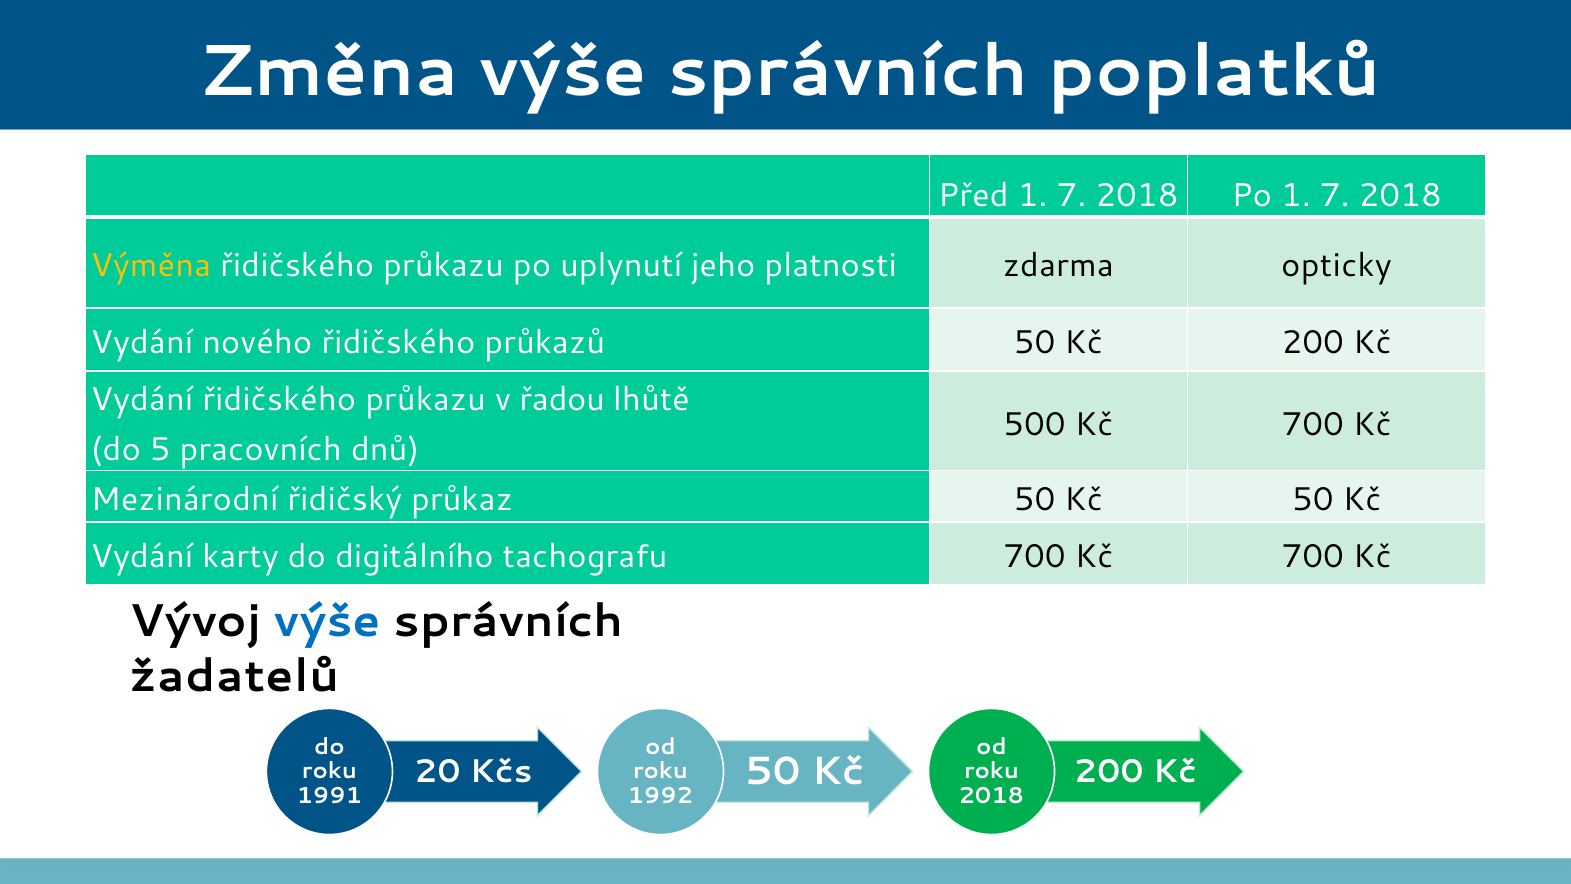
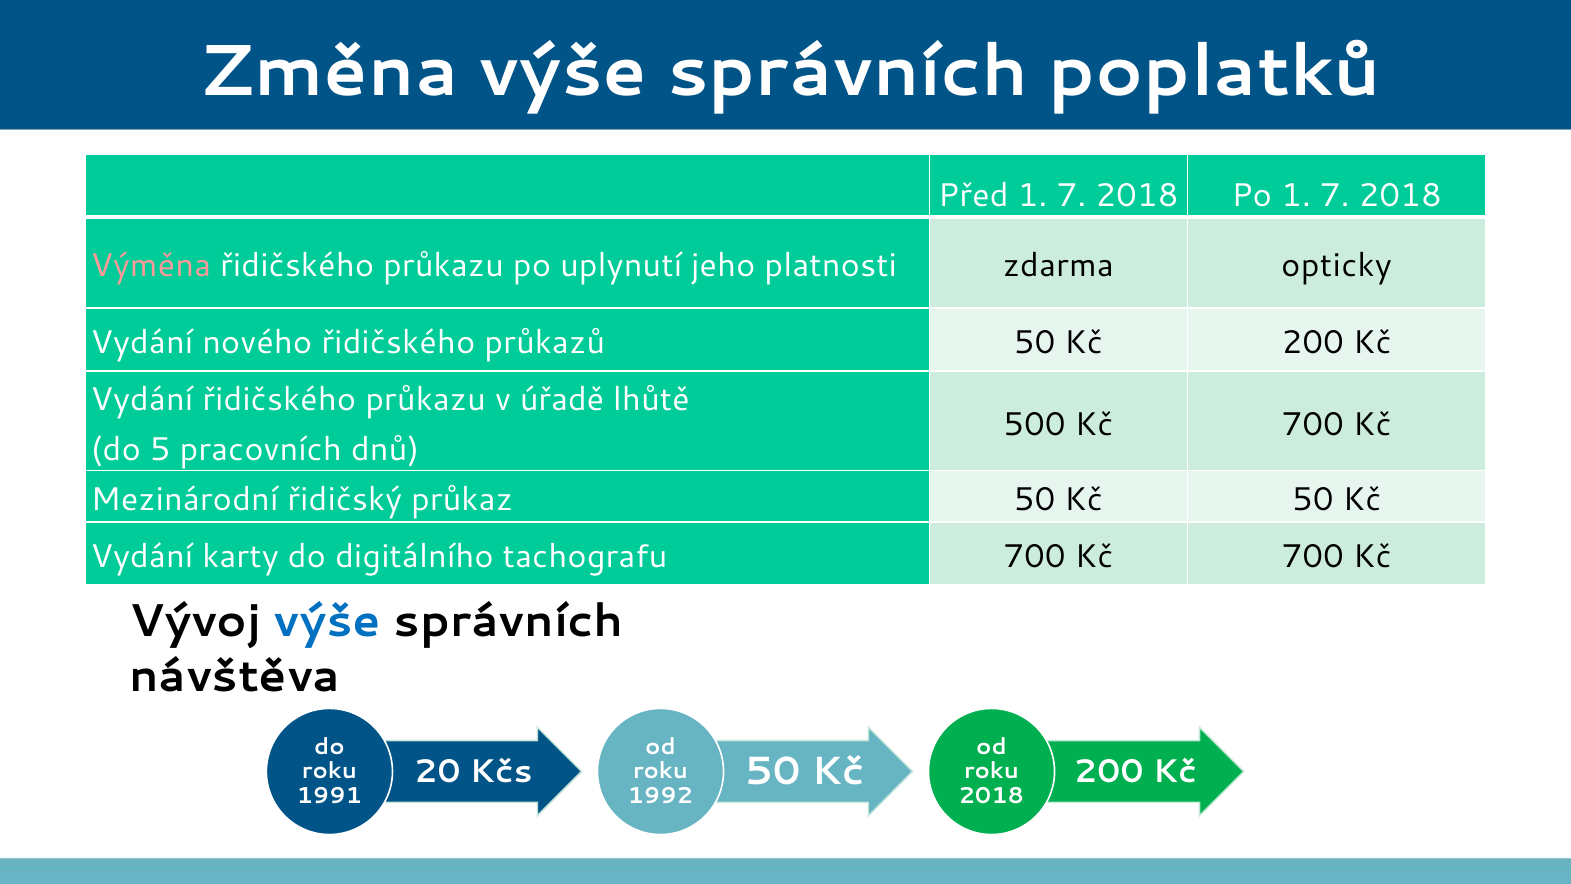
Výměna colour: yellow -> pink (151, 266)
řadou: řadou -> úřadě (562, 399)
žadatelů: žadatelů -> návštěva (235, 676)
